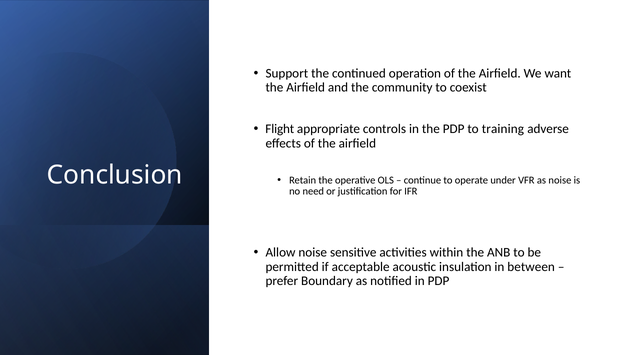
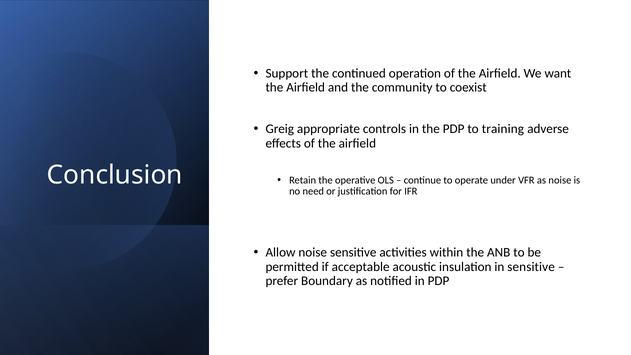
Flight: Flight -> Greig (280, 129)
in between: between -> sensitive (531, 267)
